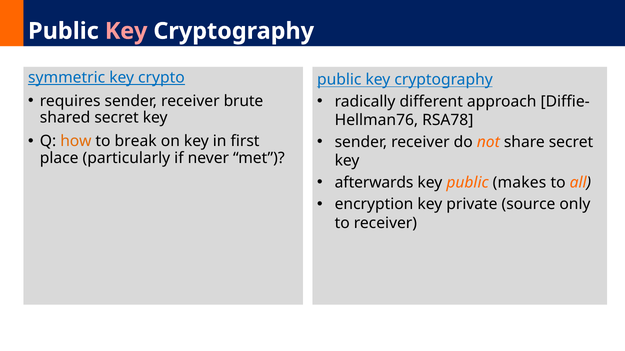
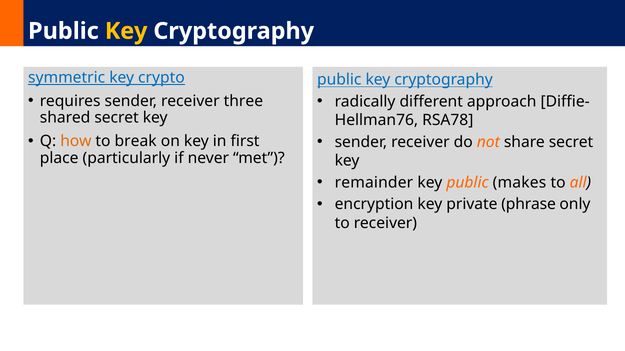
Key colour: pink -> yellow (126, 31)
brute: brute -> three (243, 101)
afterwards: afterwards -> remainder (374, 183)
source: source -> phrase (529, 205)
